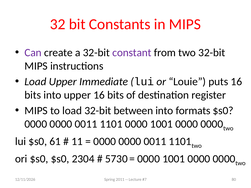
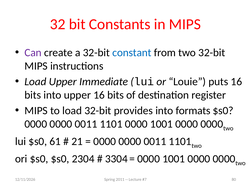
constant colour: purple -> blue (132, 53)
between: between -> provides (133, 111)
11: 11 -> 21 (77, 142)
5730: 5730 -> 3304 (116, 159)
